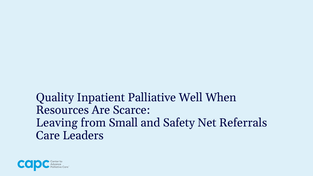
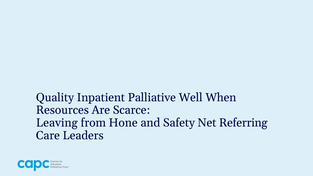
Small: Small -> Hone (123, 123)
Referrals: Referrals -> Referring (243, 123)
